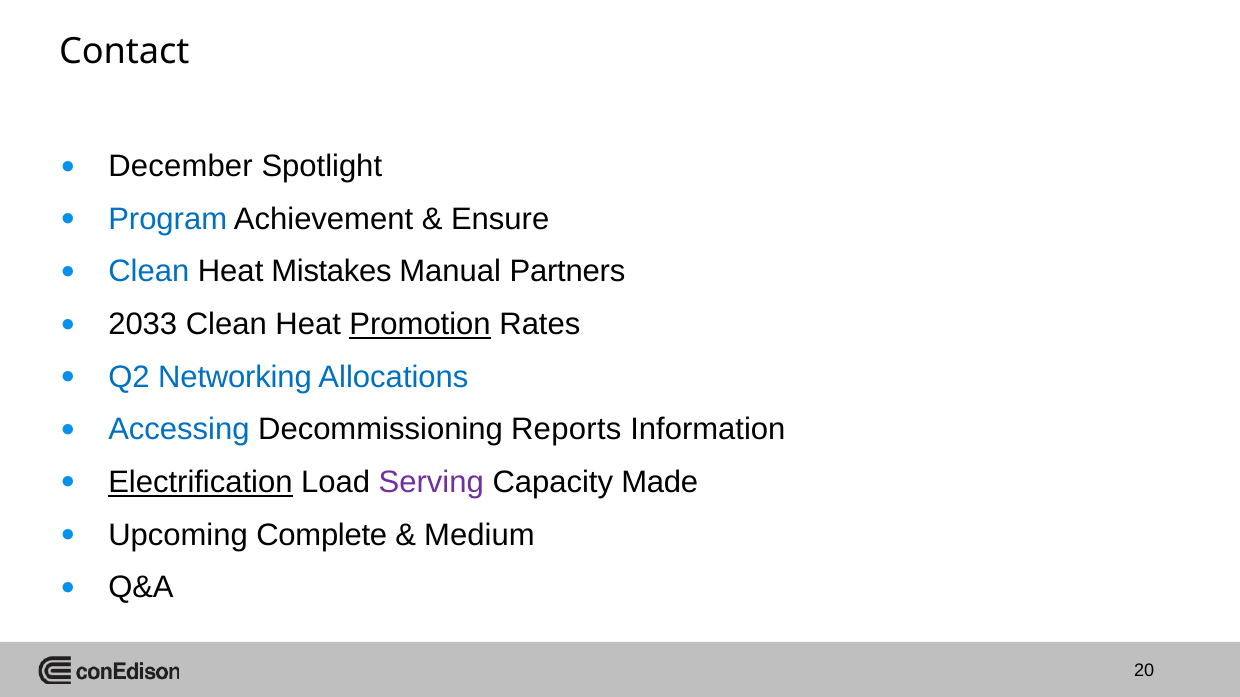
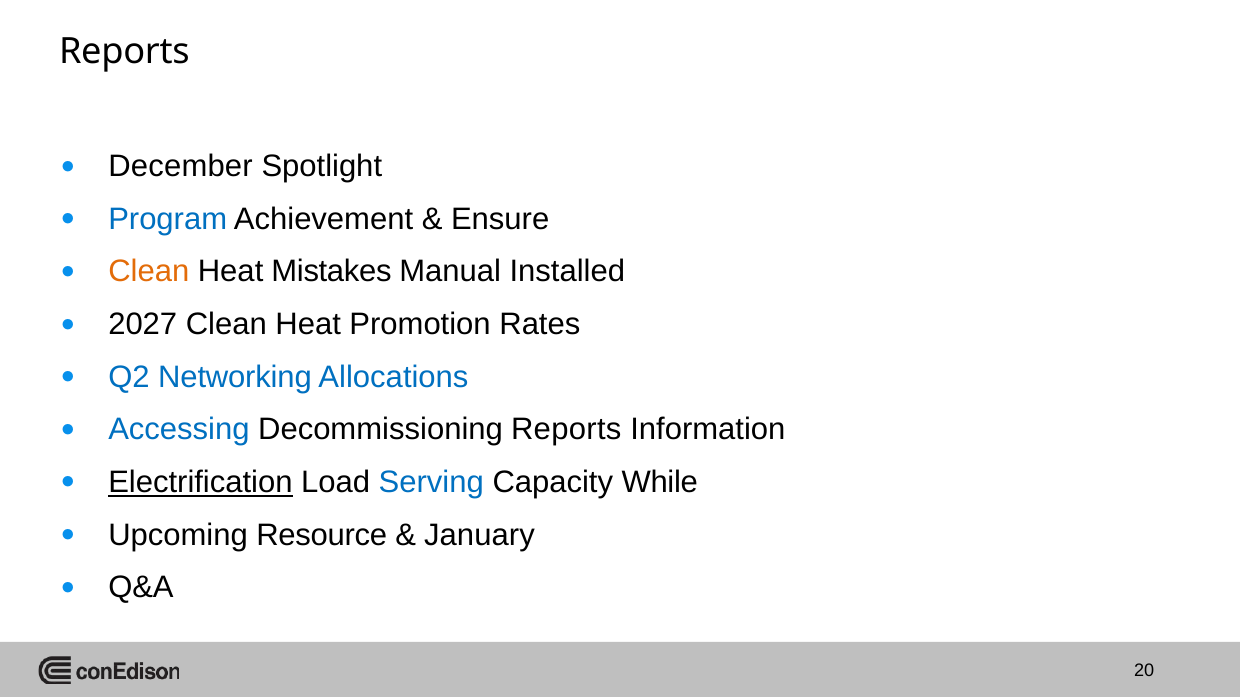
Contact: Contact -> Reports (124, 52)
Clean colour: blue -> orange (149, 272)
Partners: Partners -> Installed (567, 272)
2033: 2033 -> 2027 (143, 325)
Promotion underline: present -> none (420, 325)
Serving colour: purple -> blue (431, 483)
Made: Made -> While (660, 483)
Complete: Complete -> Resource (322, 535)
Medium: Medium -> January (479, 535)
